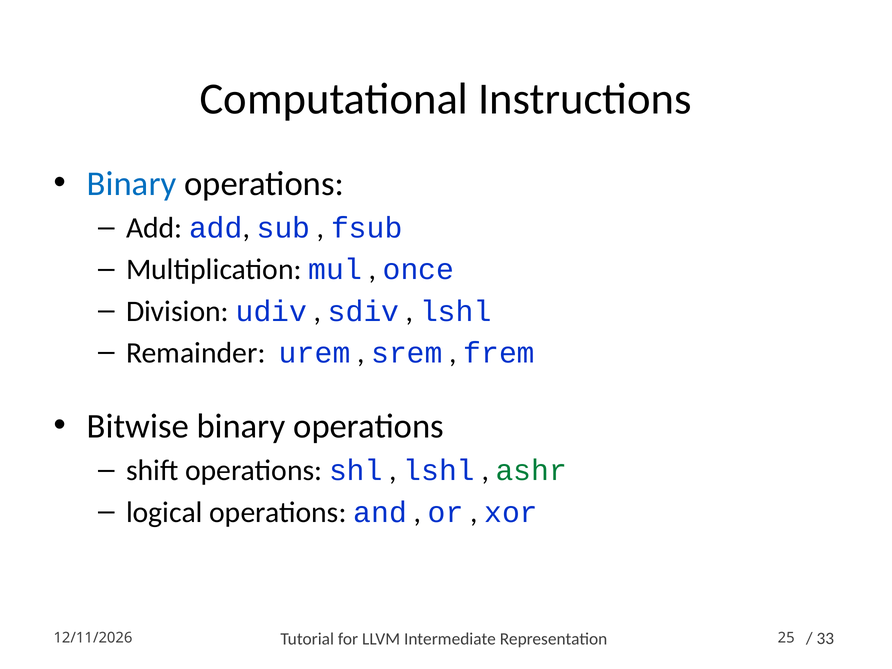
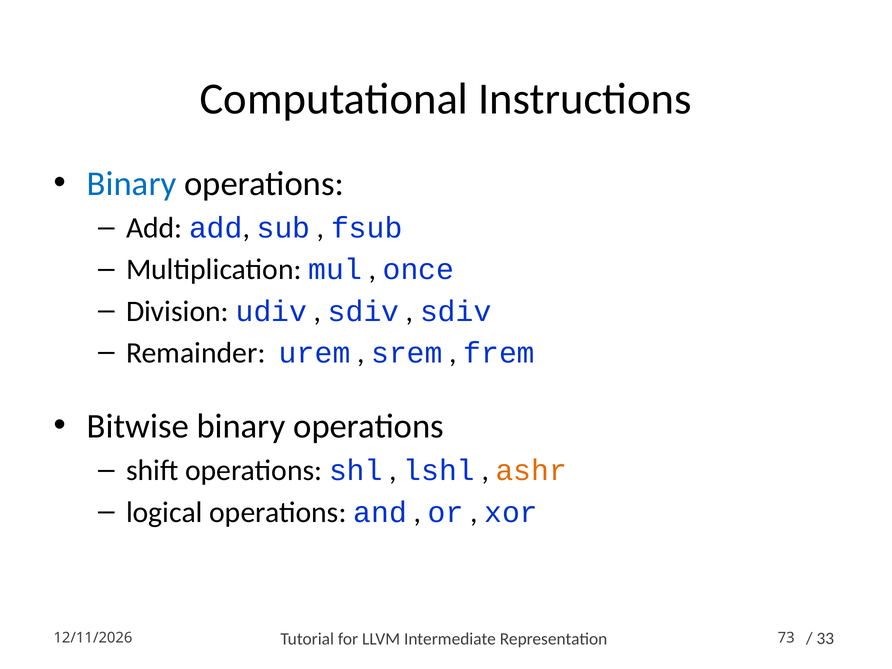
lshl: lshl -> sdiv (456, 311)
ashr colour: green -> orange (531, 471)
25: 25 -> 73 (786, 638)
